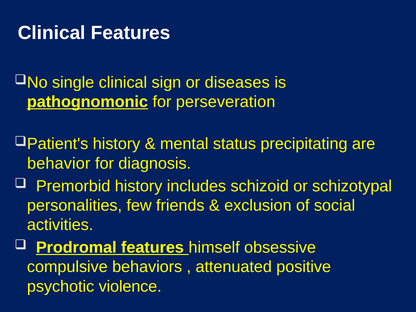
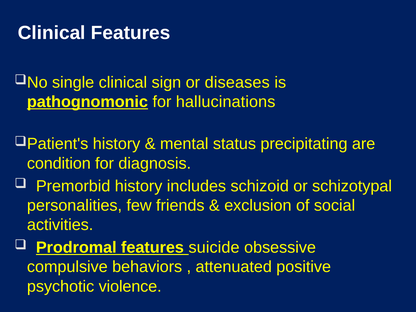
perseveration: perseveration -> hallucinations (226, 102)
behavior: behavior -> condition (59, 163)
himself: himself -> suicide (214, 248)
